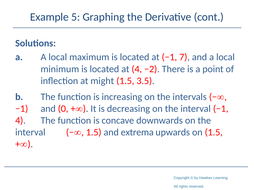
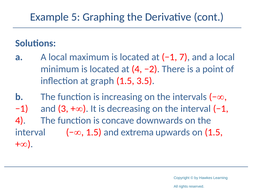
might: might -> graph (102, 81)
0: 0 -> 3 (63, 109)
